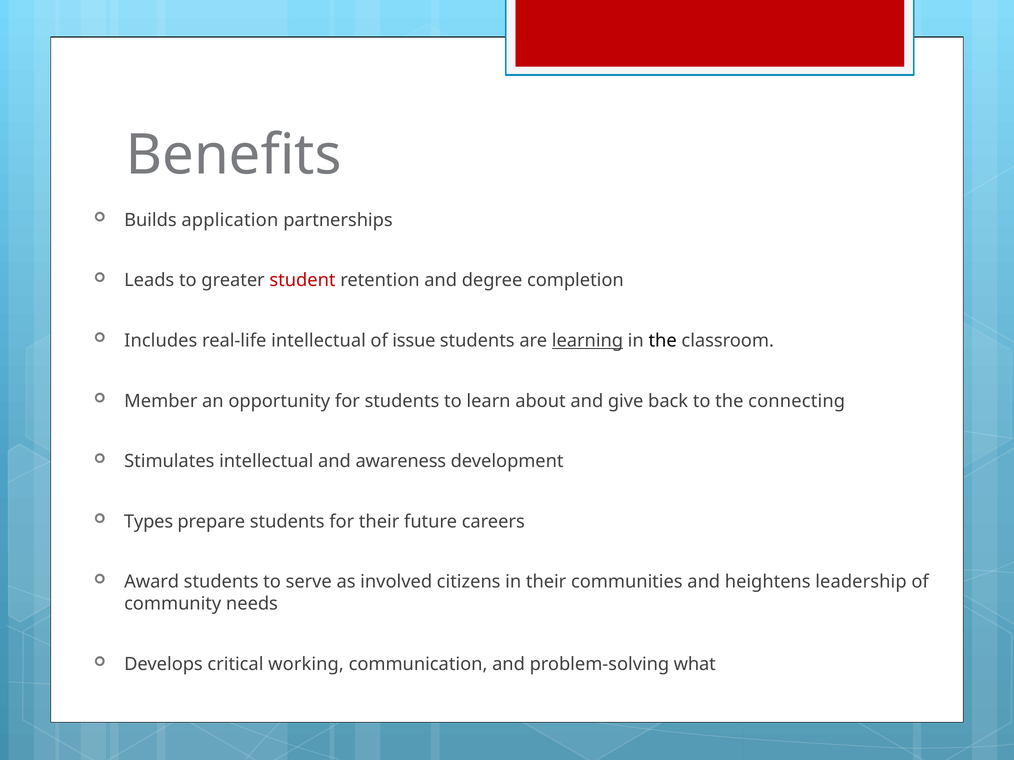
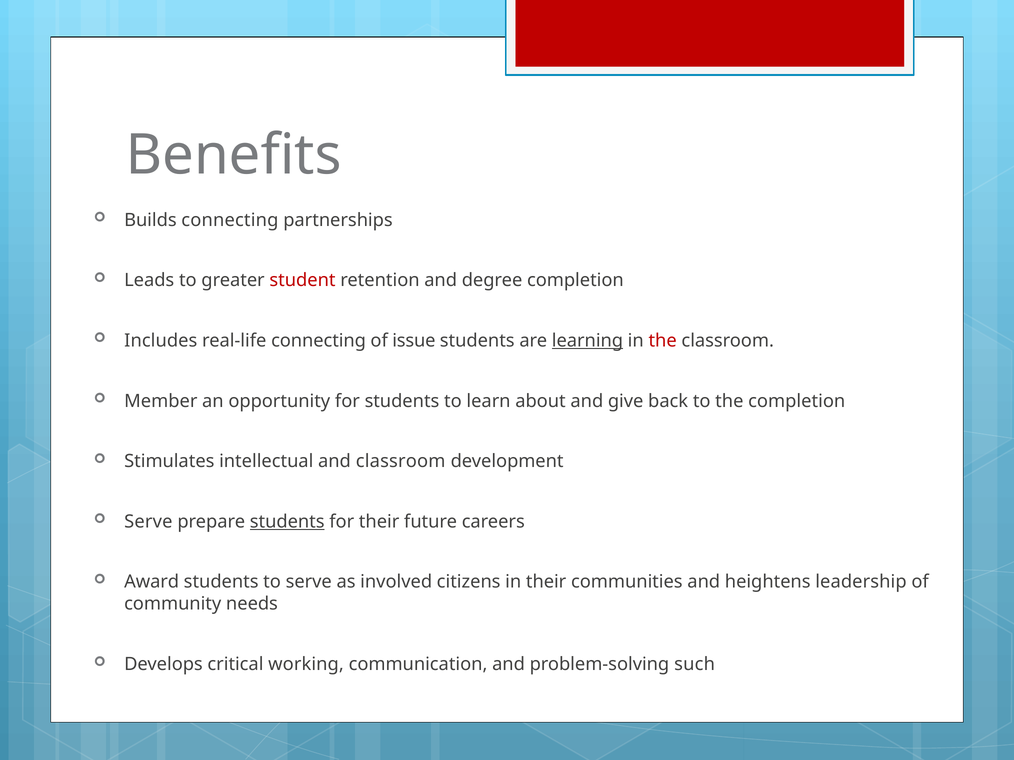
Builds application: application -> connecting (230, 220)
real-life intellectual: intellectual -> connecting (319, 341)
the colour: black -> red (663, 341)
the connecting: connecting -> completion (797, 401)
and awareness: awareness -> classroom (401, 462)
Types: Types -> Serve (148, 522)
students underline: none -> present (287, 522)
what: what -> such (695, 665)
